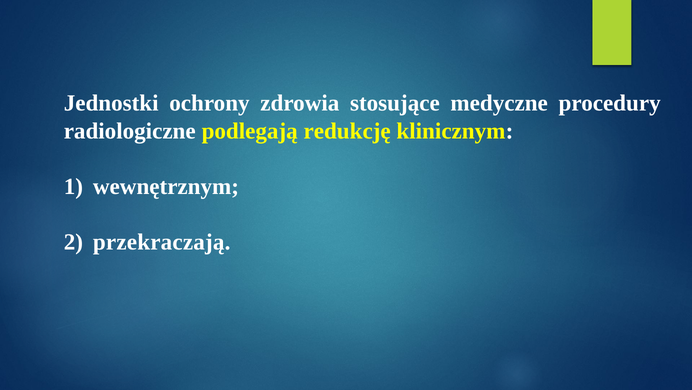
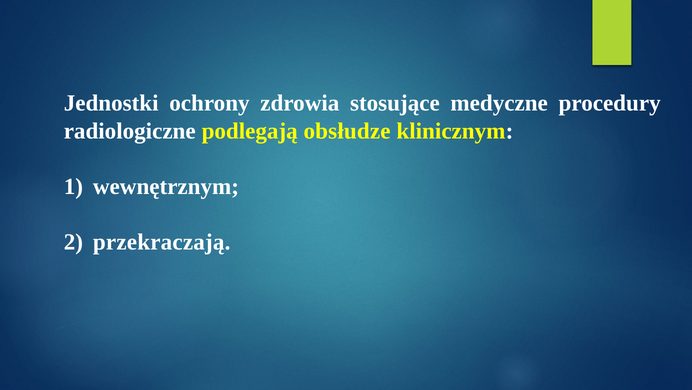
redukcję: redukcję -> obsłudze (347, 131)
